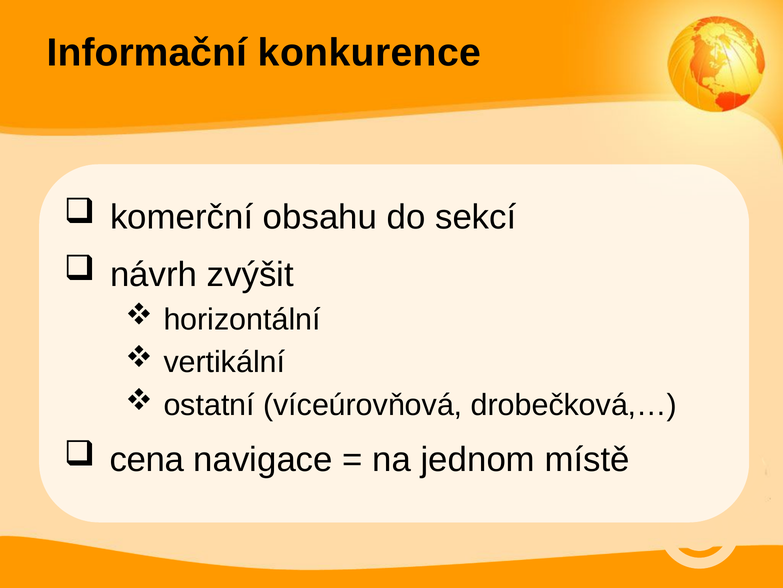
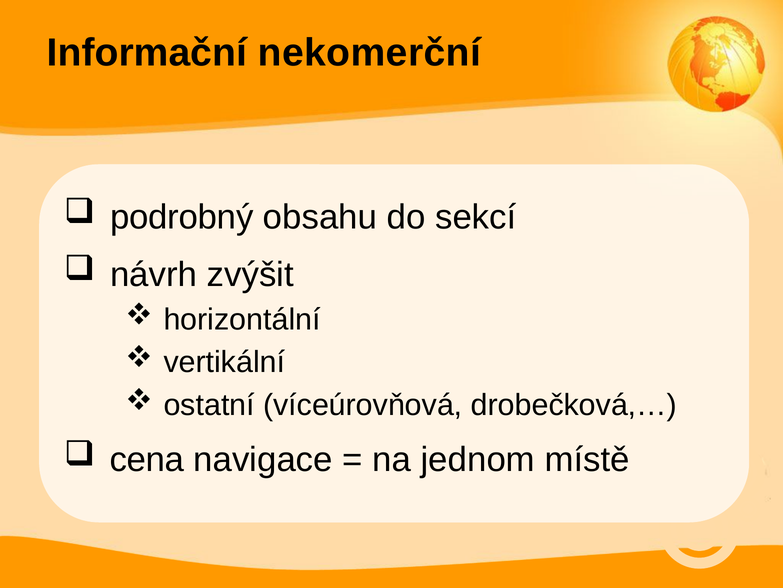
konkurence: konkurence -> nekomerční (369, 53)
komerční: komerční -> podrobný (182, 217)
